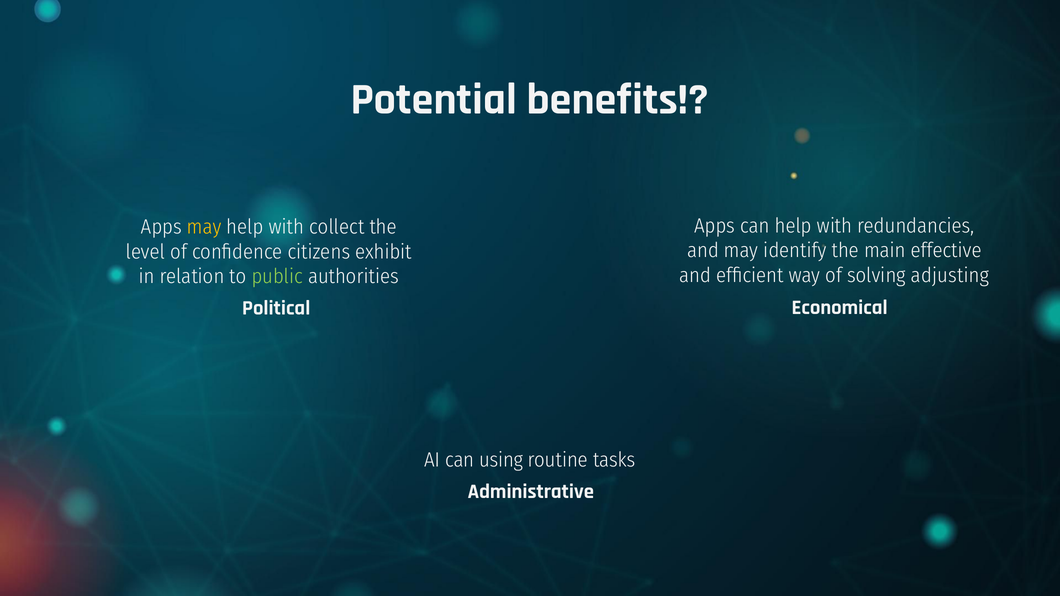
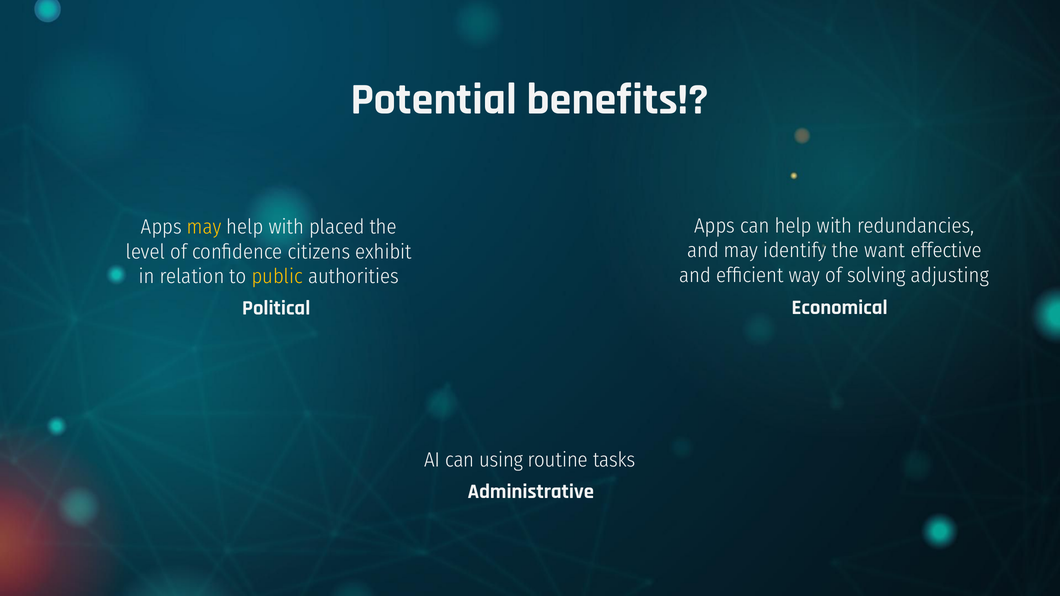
collect: collect -> placed (337, 227)
main: main -> want (885, 251)
public colour: light green -> yellow (277, 277)
